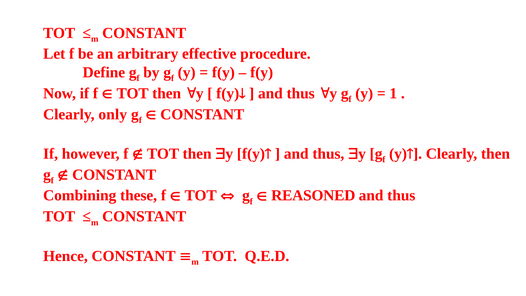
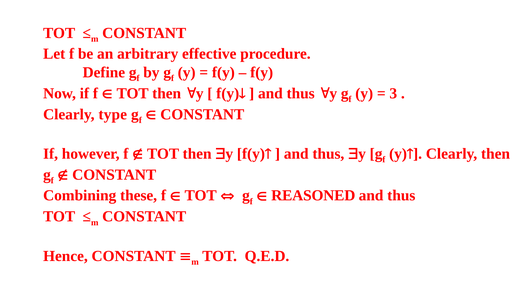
1: 1 -> 3 (393, 93)
only: only -> type (113, 114)
